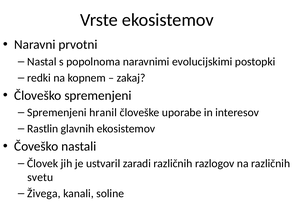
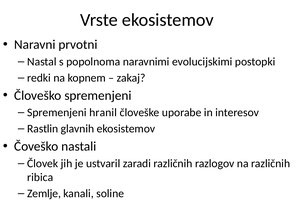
svetu: svetu -> ribica (40, 178)
Živega: Živega -> Zemlje (44, 194)
